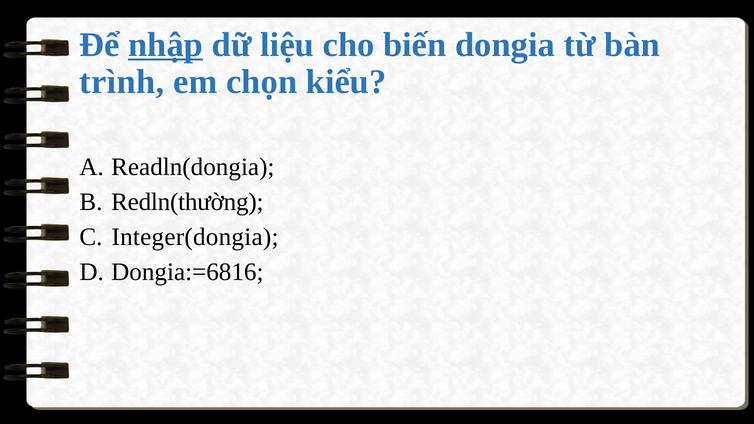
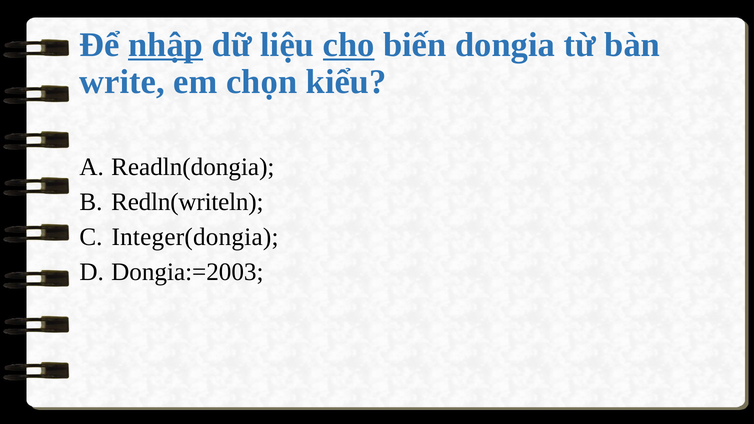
cho underline: none -> present (349, 45)
trình: trình -> write (122, 82)
Redln(thường: Redln(thường -> Redln(writeln (187, 202)
Dongia:=6816: Dongia:=6816 -> Dongia:=2003 (187, 272)
